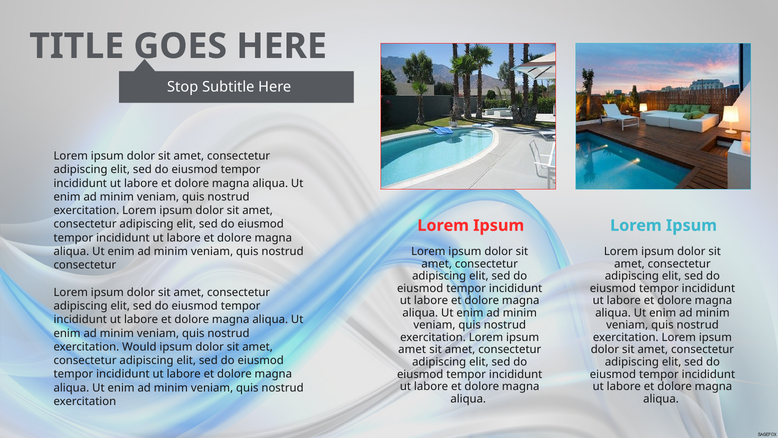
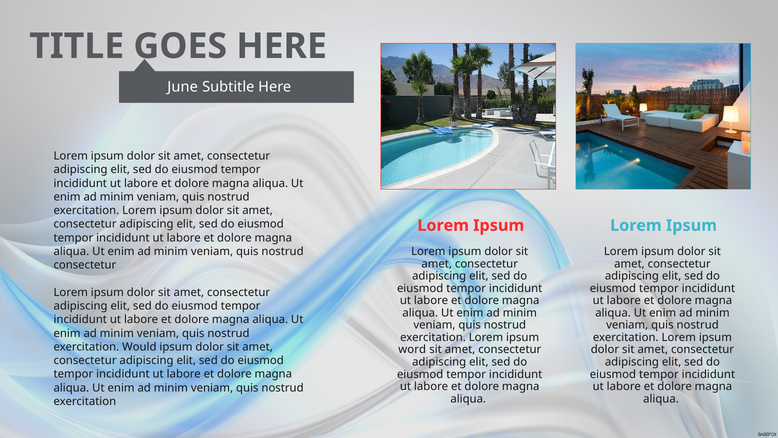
Stop: Stop -> June (183, 87)
amet: amet -> word (412, 349)
